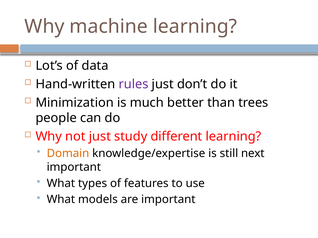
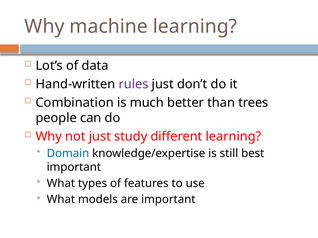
Minimization: Minimization -> Combination (75, 103)
Domain colour: orange -> blue (68, 154)
next: next -> best (253, 154)
